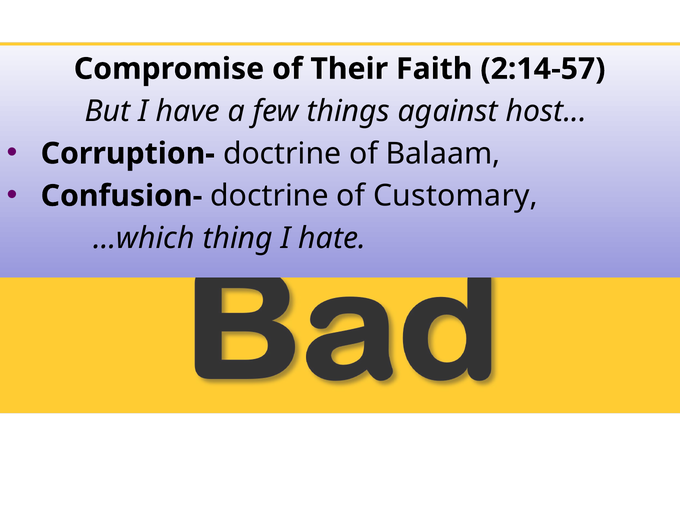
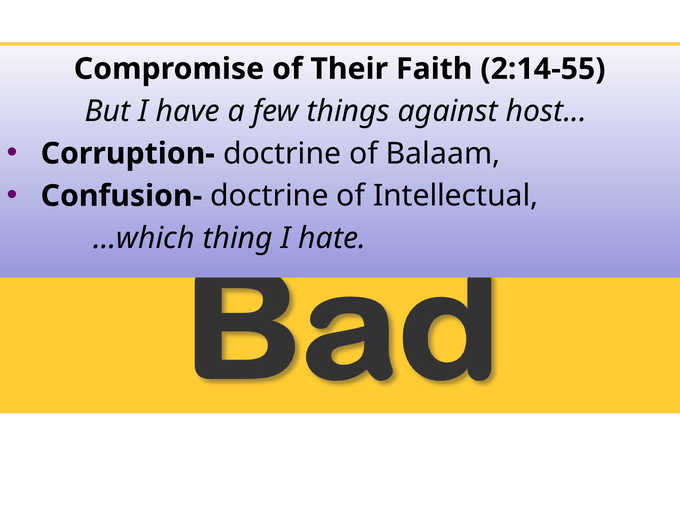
2:14-57: 2:14-57 -> 2:14-55 (543, 69)
Customary: Customary -> Intellectual (456, 196)
